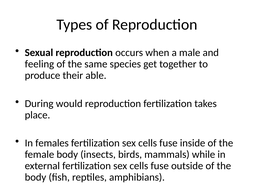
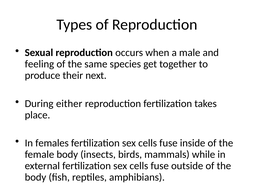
able: able -> next (96, 76)
would: would -> either (69, 104)
